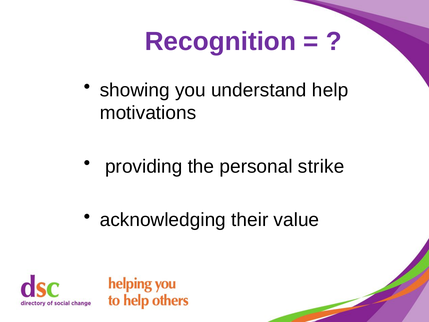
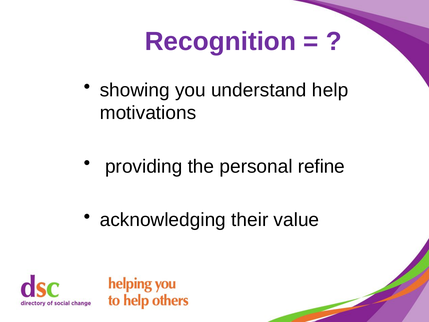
strike: strike -> refine (321, 166)
